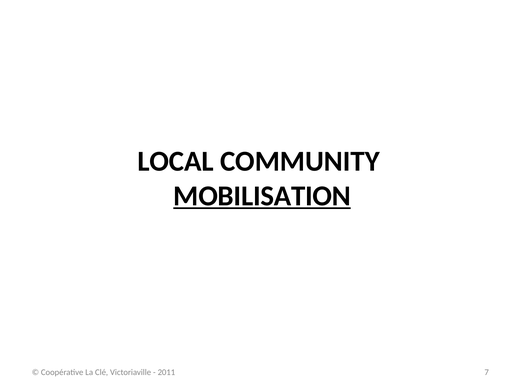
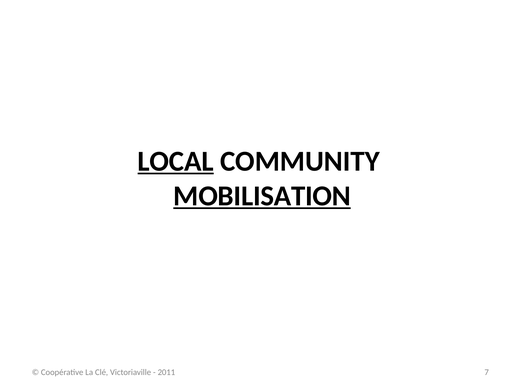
LOCAL underline: none -> present (176, 161)
